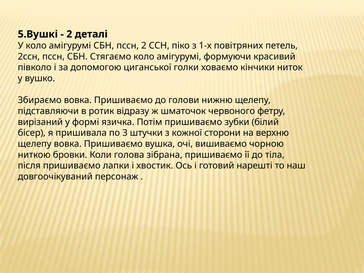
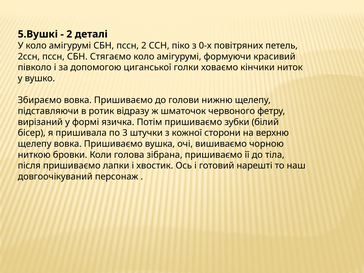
1-х: 1-х -> 0-х (205, 46)
